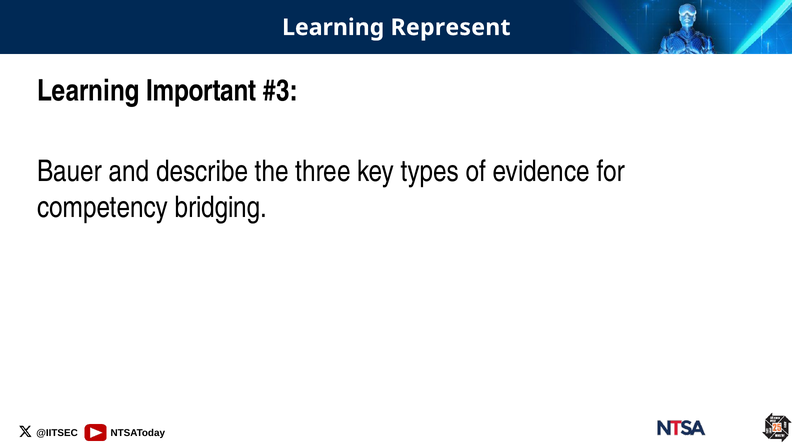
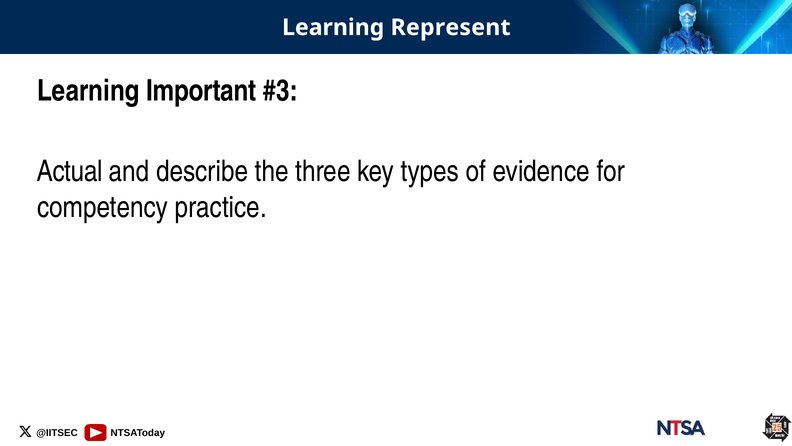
Bauer: Bauer -> Actual (70, 171)
bridging: bridging -> practice (221, 207)
